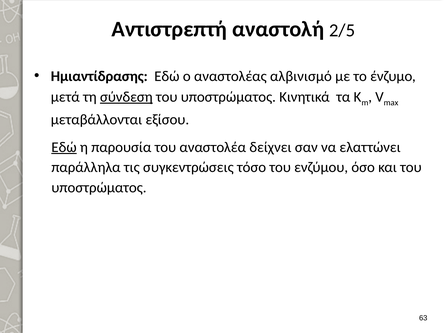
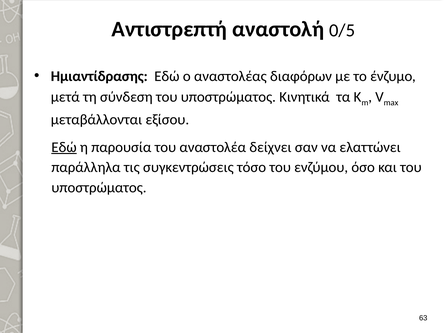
2/5: 2/5 -> 0/5 (342, 30)
αλβινισμό: αλβινισμό -> διαφόρων (301, 76)
σύνδεση underline: present -> none (126, 97)
